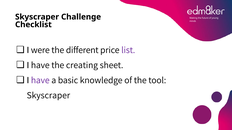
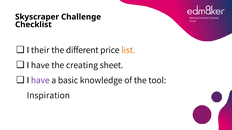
were: were -> their (40, 50)
list colour: purple -> orange (128, 50)
Skyscraper: Skyscraper -> Inspiration (48, 96)
